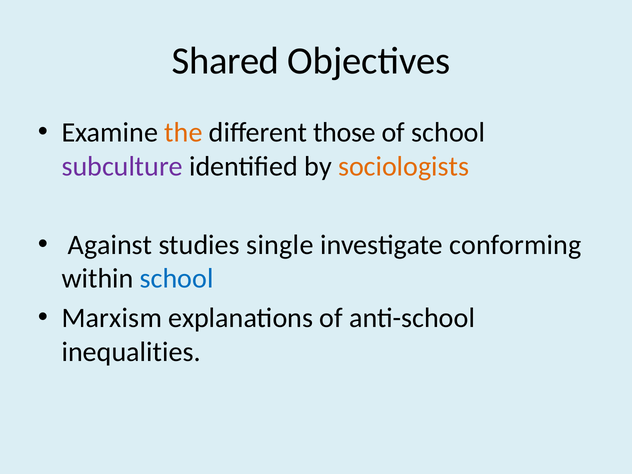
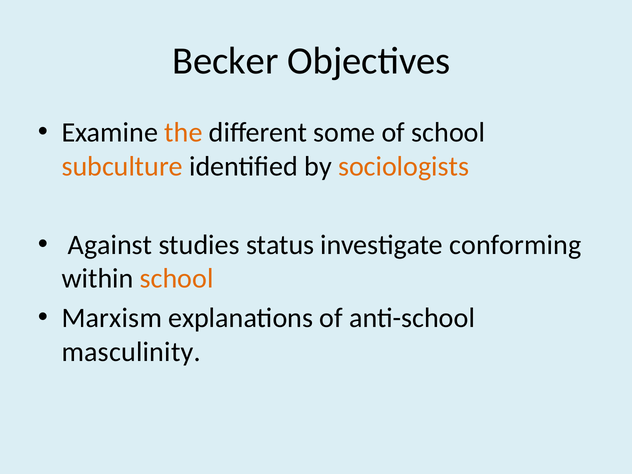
Shared: Shared -> Becker (225, 61)
those: those -> some (344, 133)
subculture colour: purple -> orange (122, 166)
single: single -> status (280, 245)
school colour: blue -> orange (177, 279)
inequalities: inequalities -> masculinity (131, 352)
